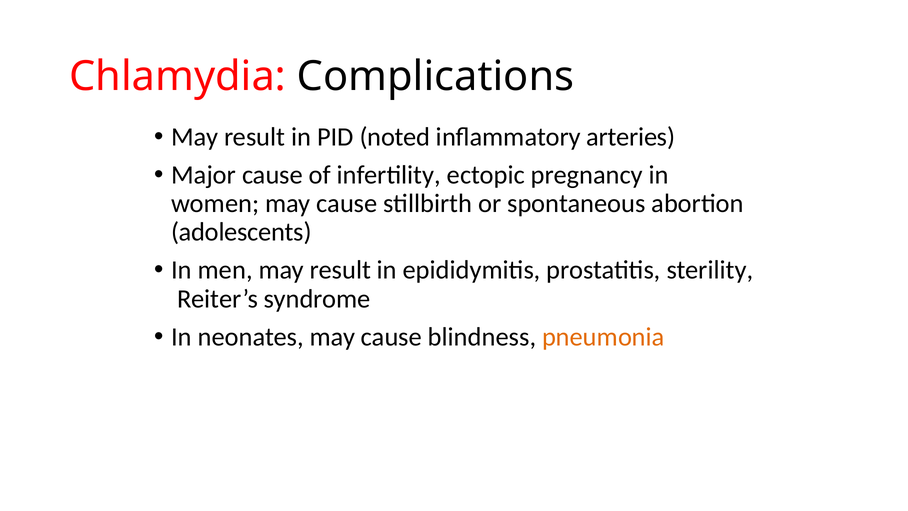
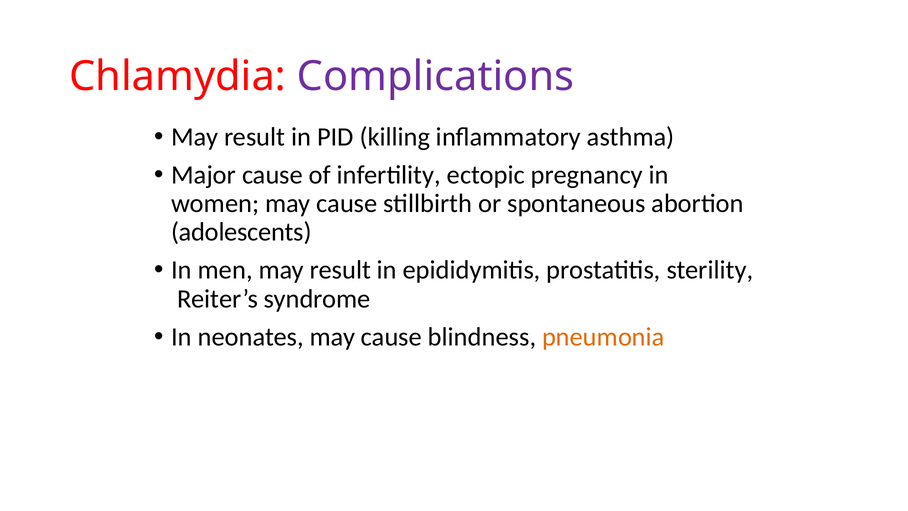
Complications colour: black -> purple (436, 76)
noted: noted -> killing (395, 137)
arteries: arteries -> asthma (631, 137)
